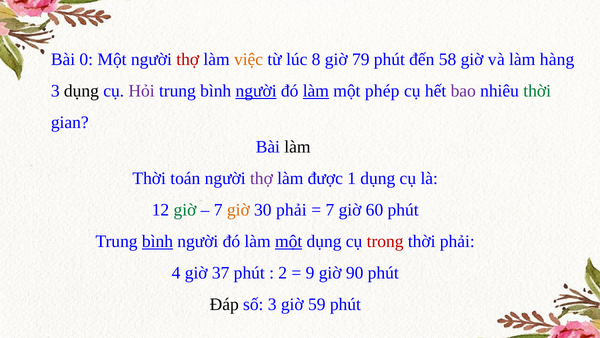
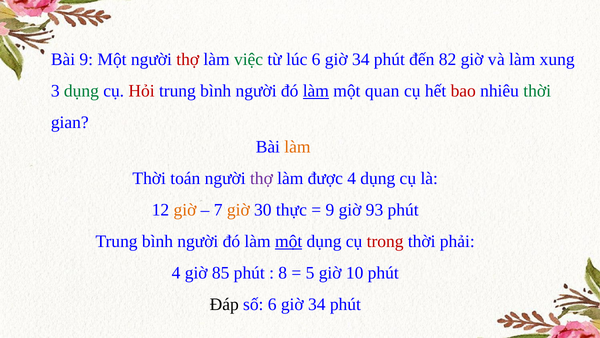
Bài 0: 0 -> 9 (86, 59)
việc colour: orange -> green (249, 59)
lúc 8: 8 -> 6 (316, 59)
79: 79 -> 34 (361, 59)
58: 58 -> 82 (448, 59)
hàng: hàng -> xung (557, 59)
dụng colour: black -> green (81, 91)
Hỏi colour: purple -> red (142, 91)
người underline: present -> none (256, 91)
phép: phép -> quan (382, 91)
bao colour: purple -> red (463, 91)
làm colour: black -> orange (297, 147)
được 1: 1 -> 4 (352, 178)
giờ colour: green -> orange (185, 210)
30 phải: phải -> thực (291, 210)
7: 7 -> 9 (330, 210)
60: 60 -> 93 (374, 210)
bình underline: present -> none (157, 241)
37: 37 -> 85 (221, 273)
2: 2 -> 8 (283, 273)
9: 9 -> 5 (310, 273)
90: 90 -> 10 (355, 273)
số 3: 3 -> 6 (272, 304)
59: 59 -> 34 (317, 304)
